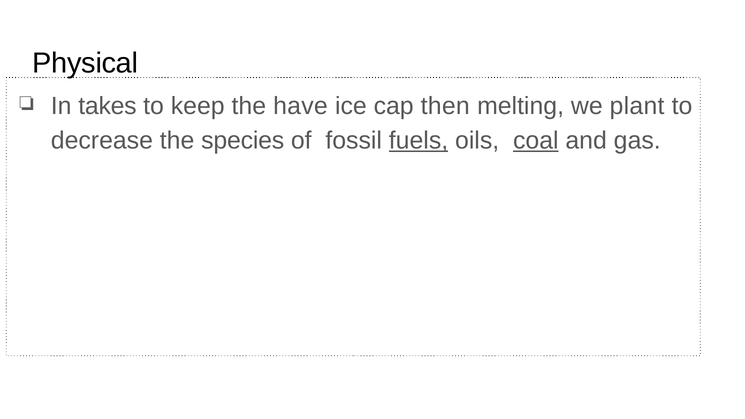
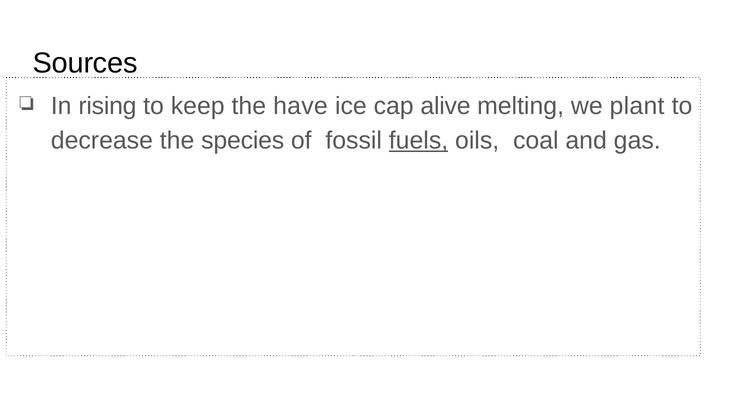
Physical: Physical -> Sources (85, 63)
takes: takes -> rising (107, 106)
then: then -> alive (446, 106)
coal underline: present -> none (536, 140)
